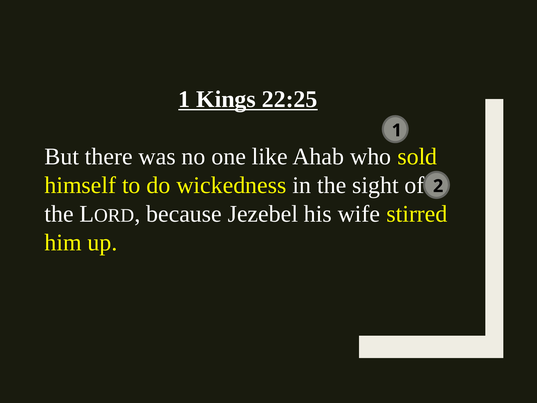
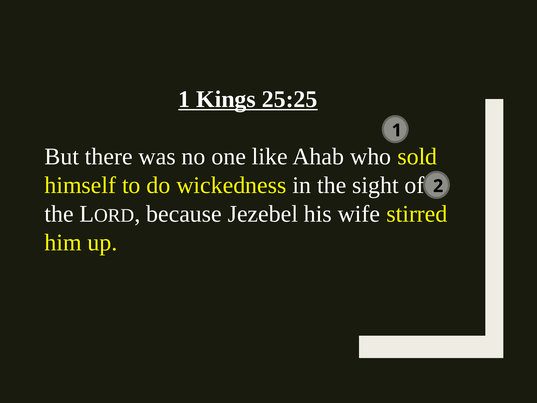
22:25: 22:25 -> 25:25 (290, 99)
